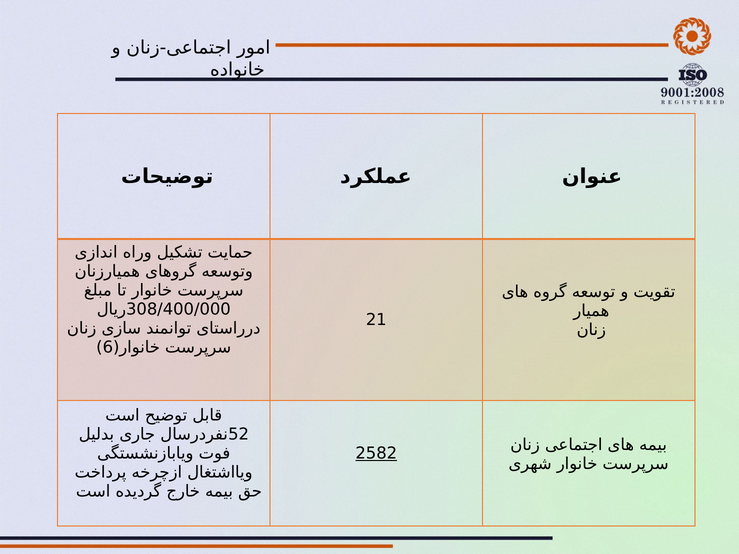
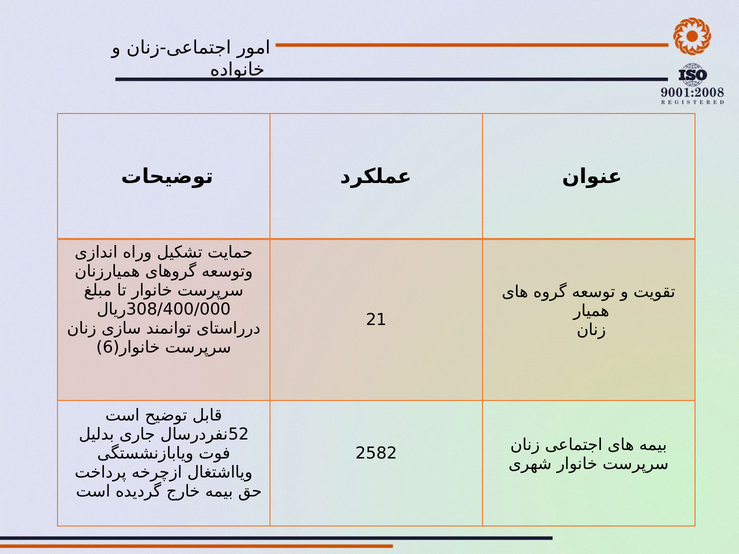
2582 underline: present -> none (376, 454)
